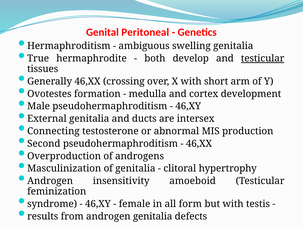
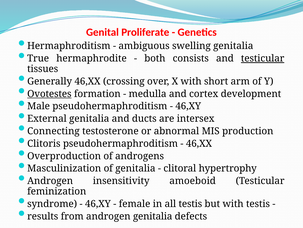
Peritoneal: Peritoneal -> Proliferate (145, 32)
develop: develop -> consists (191, 58)
Ovotestes underline: none -> present (49, 94)
Second: Second -> Clitoris (44, 143)
all form: form -> testis (190, 203)
